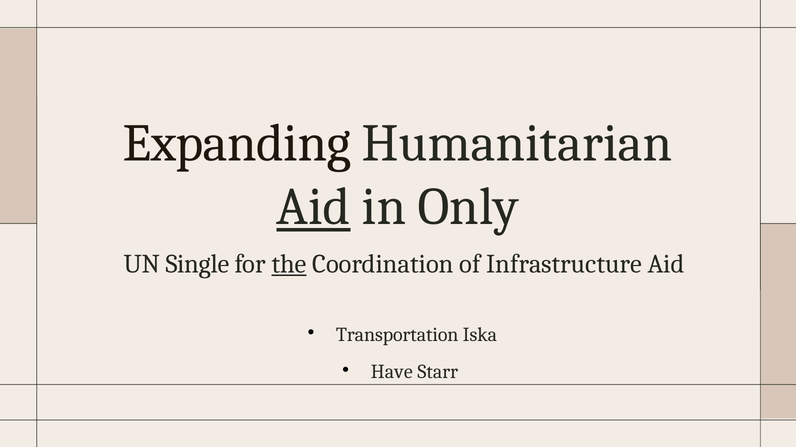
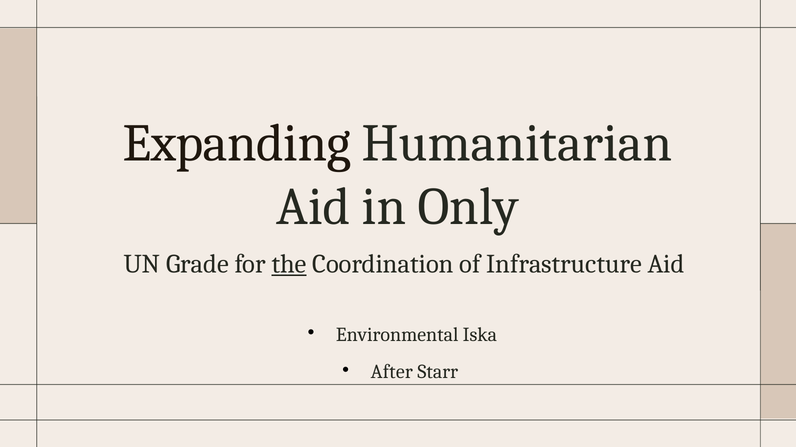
Aid underline: present -> none (313, 207)
Single: Single -> Grade (197, 264)
Transportation: Transportation -> Environmental (397, 335)
Have: Have -> After (392, 372)
